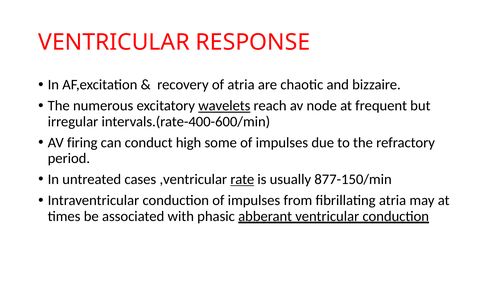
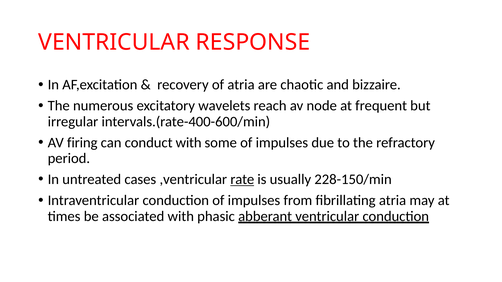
wavelets underline: present -> none (224, 106)
conduct high: high -> with (189, 143)
877-150/min: 877-150/min -> 228-150/min (353, 180)
